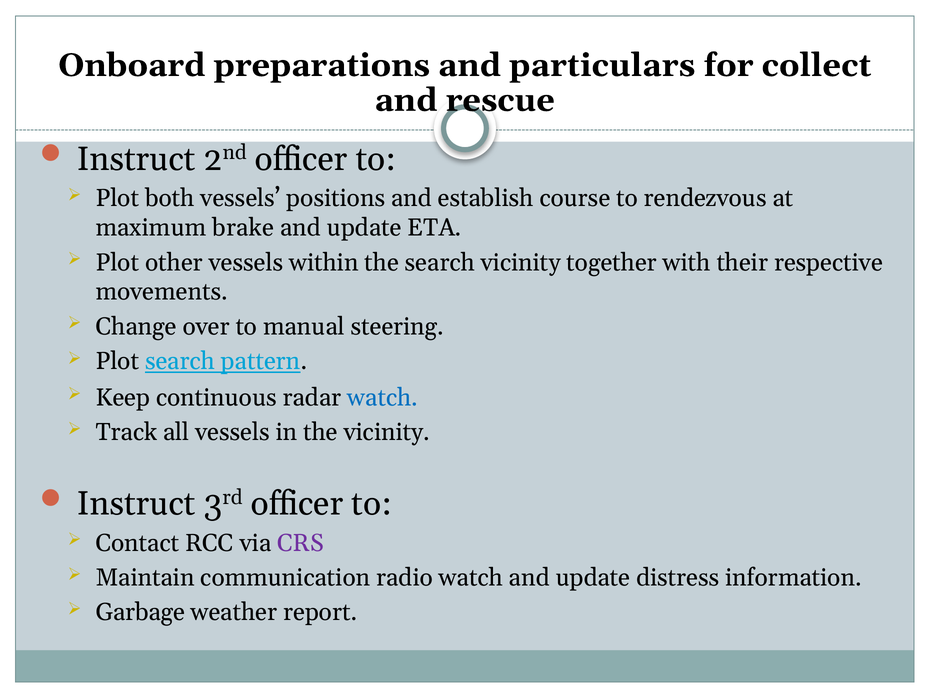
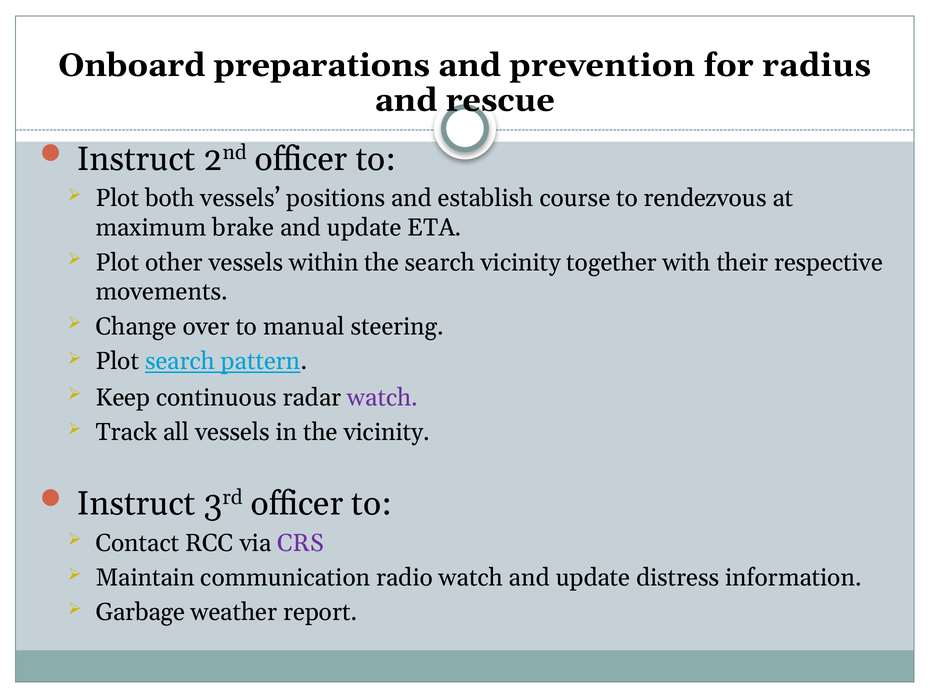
particulars: particulars -> prevention (602, 65)
collect: collect -> radius (816, 65)
watch colour: blue -> purple (383, 397)
